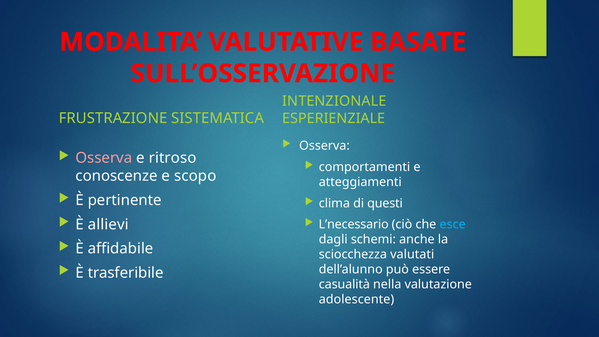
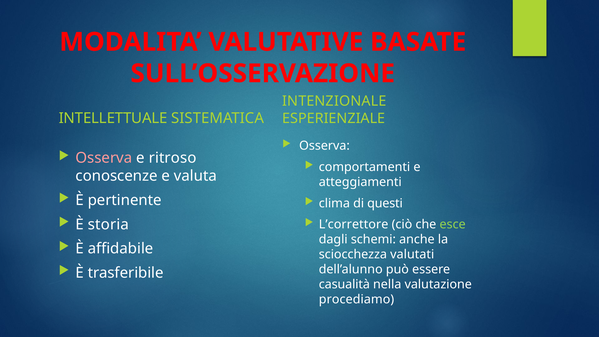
FRUSTRAZIONE: FRUSTRAZIONE -> INTELLETTUALE (113, 118)
scopo: scopo -> valuta (195, 176)
allievi: allievi -> storia (108, 224)
L’necessario: L’necessario -> L’correttore (354, 224)
esce colour: light blue -> light green (453, 224)
adolescente: adolescente -> procediamo (356, 299)
